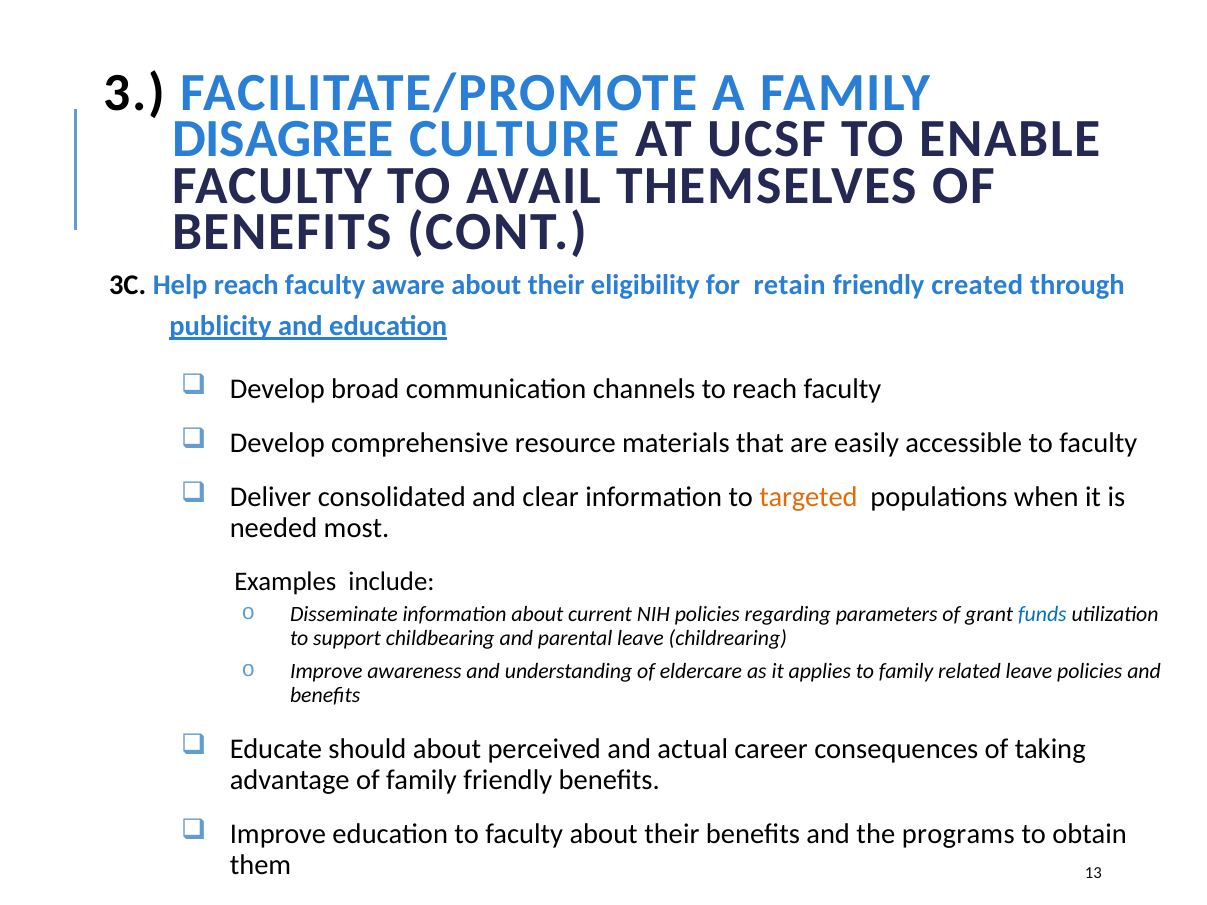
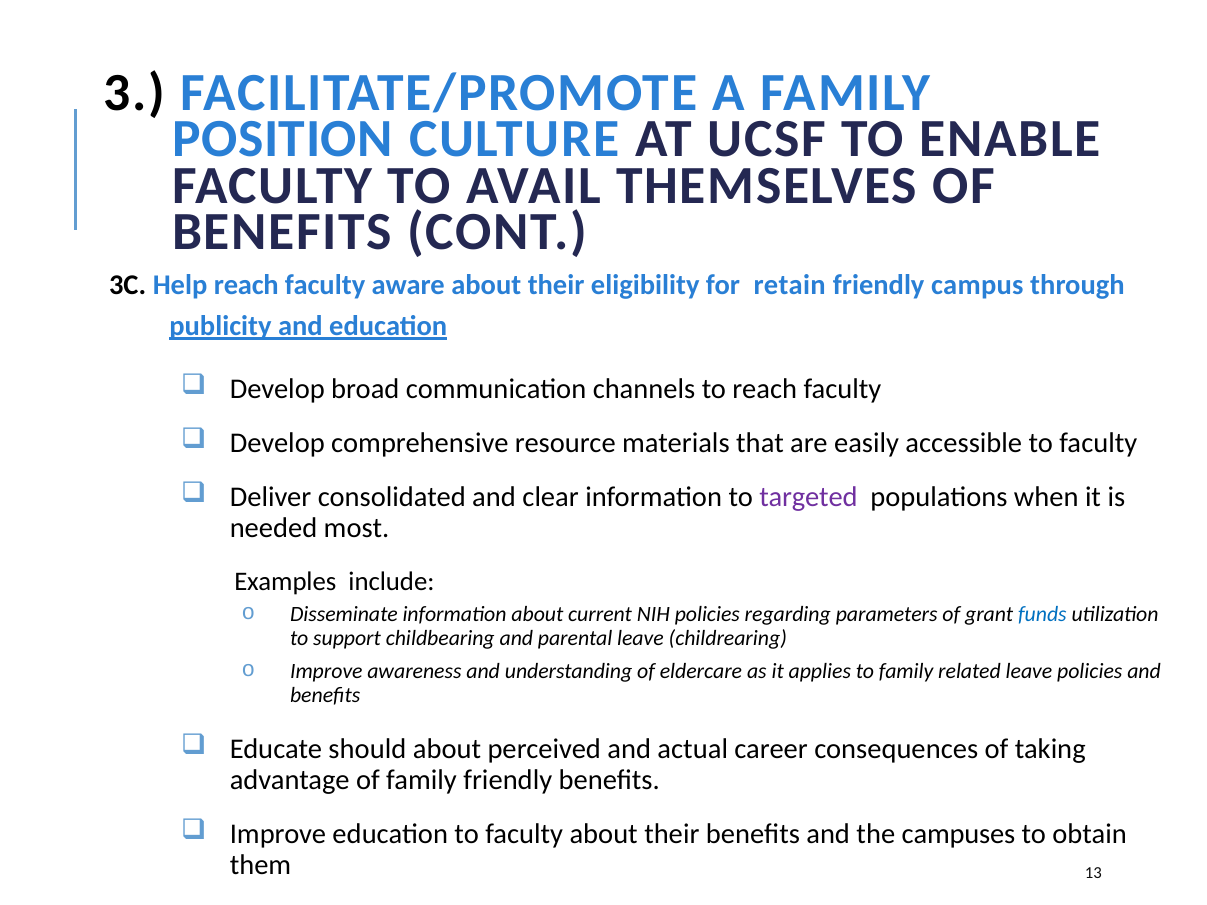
DISAGREE: DISAGREE -> POSITION (283, 139)
created: created -> campus (977, 285)
targeted colour: orange -> purple (808, 497)
programs: programs -> campuses (959, 834)
